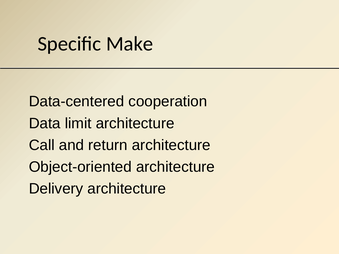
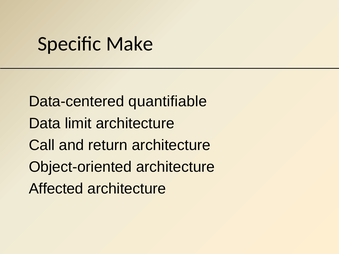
cooperation: cooperation -> quantifiable (168, 102)
Delivery: Delivery -> Affected (56, 189)
